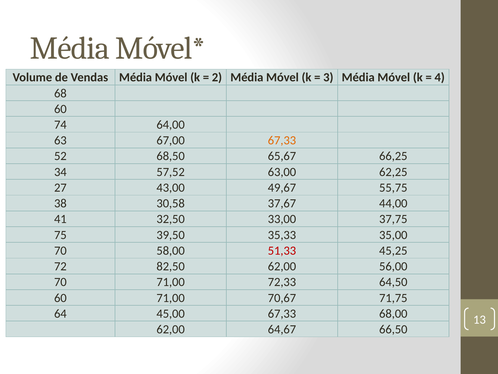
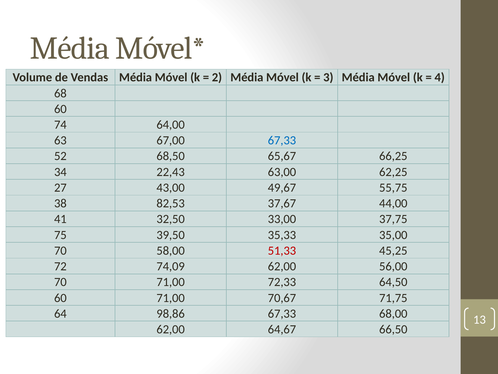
67,33 colour: orange -> blue (282, 140)
57,52: 57,52 -> 22,43 (171, 172)
30,58: 30,58 -> 82,53 (171, 203)
82,50: 82,50 -> 74,09 (171, 266)
45,00: 45,00 -> 98,86 (171, 313)
